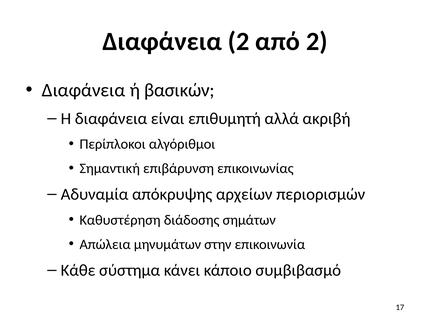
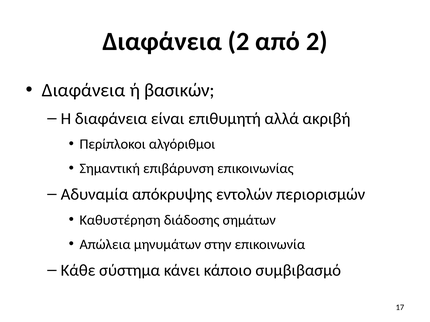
αρχείων: αρχείων -> εντολών (244, 195)
